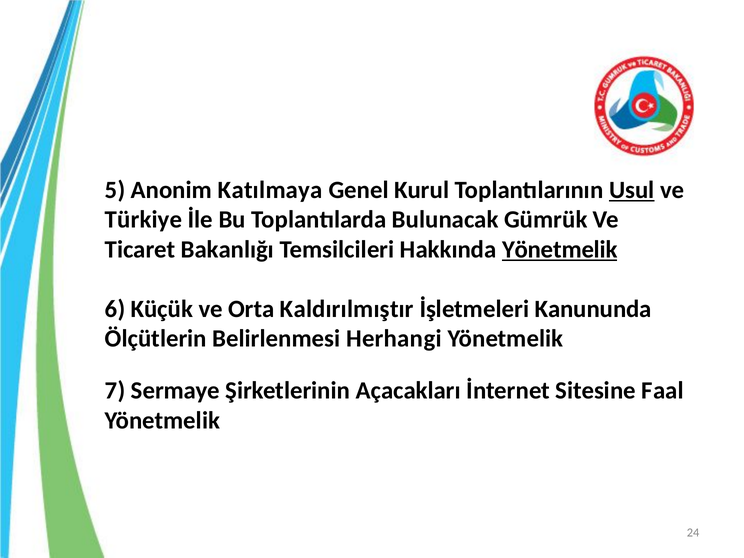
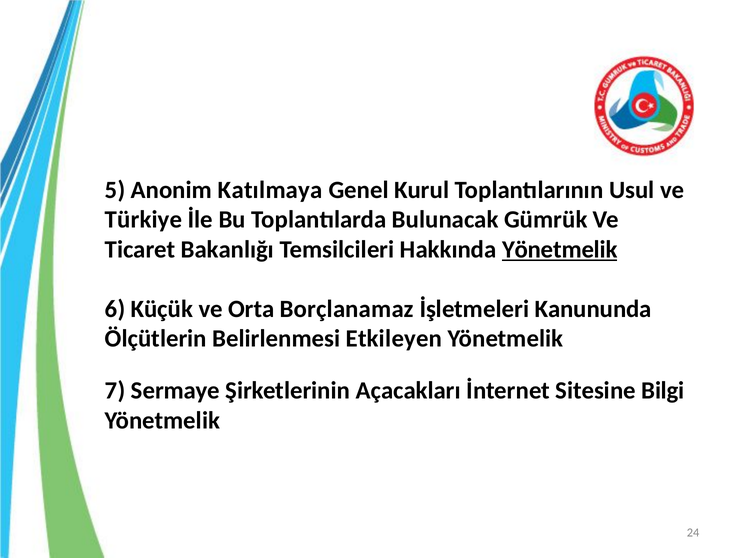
Usul underline: present -> none (632, 190)
Kaldırılmıştır: Kaldırılmıştır -> Borçlanamaz (347, 309)
Herhangi: Herhangi -> Etkileyen (394, 339)
Faal: Faal -> Bilgi (663, 391)
